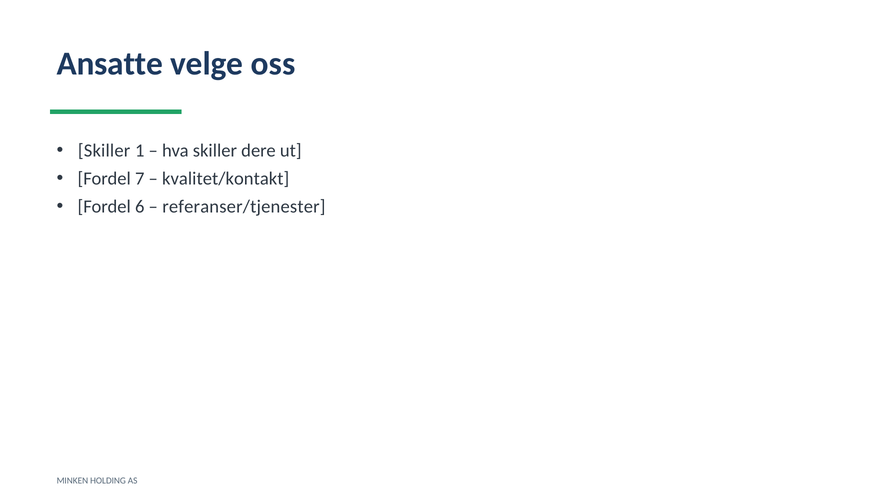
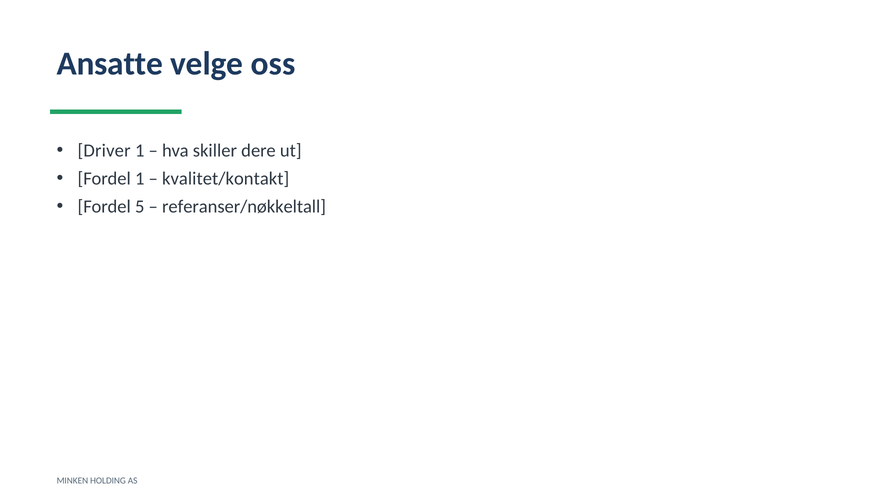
Skiller: Skiller -> Driver (104, 151)
Fordel 7: 7 -> 1 (140, 179)
6: 6 -> 5 (140, 207)
referanser/tjenester: referanser/tjenester -> referanser/nøkkeltall (244, 207)
